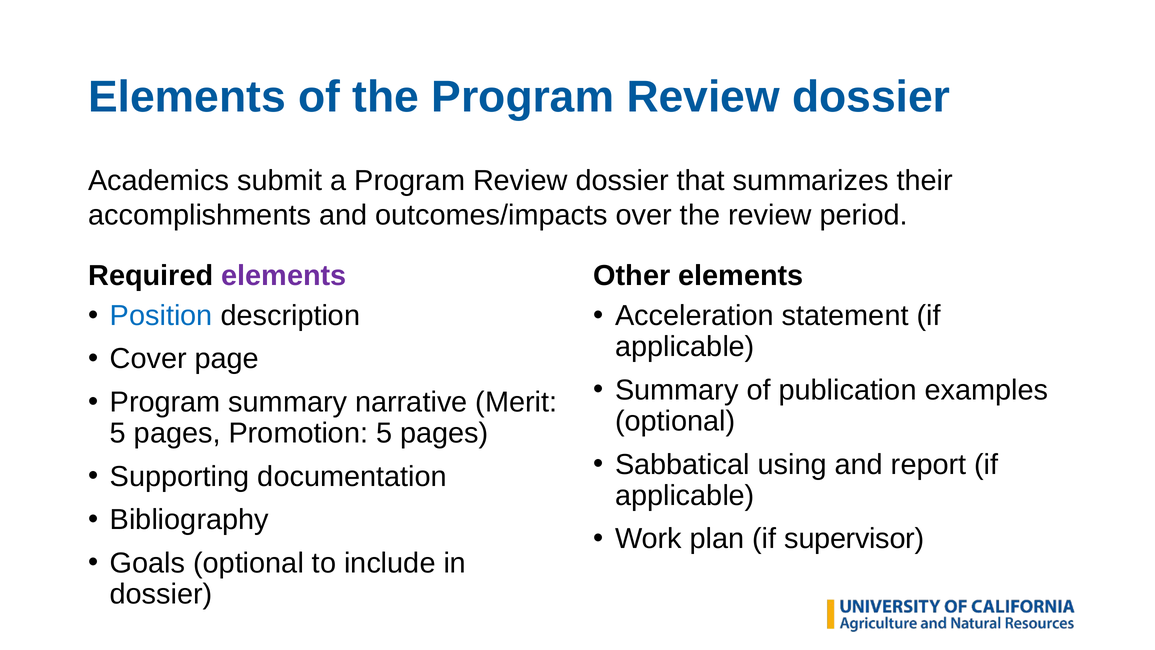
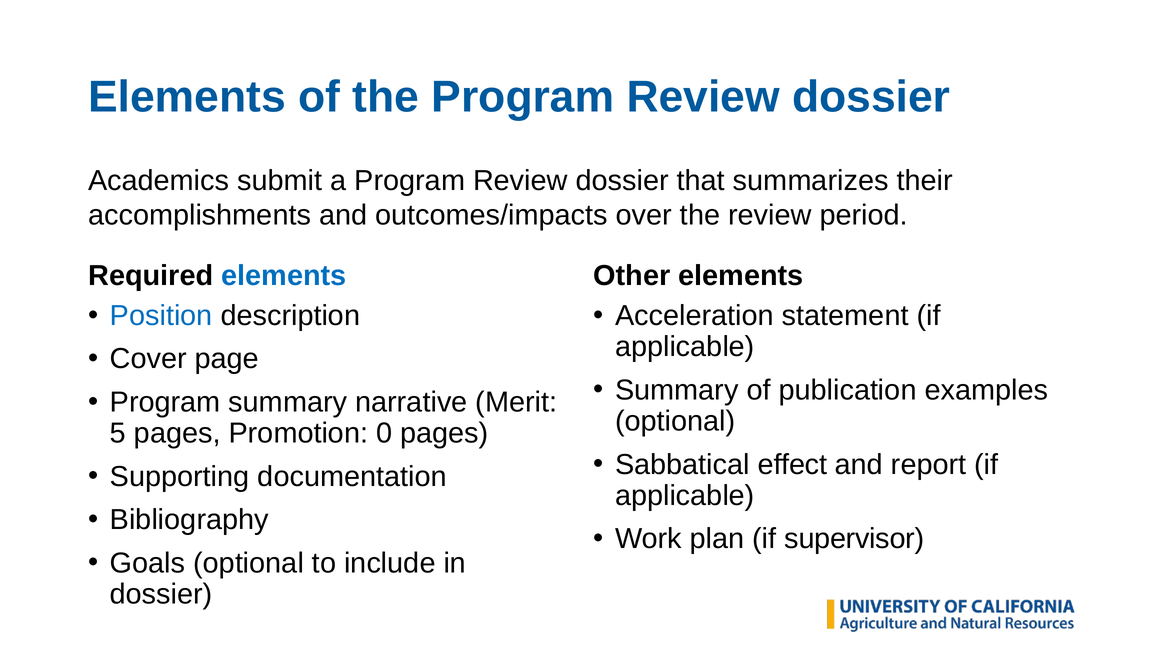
elements colour: purple -> blue (284, 276)
Promotion 5: 5 -> 0 (384, 433)
using: using -> effect (792, 464)
